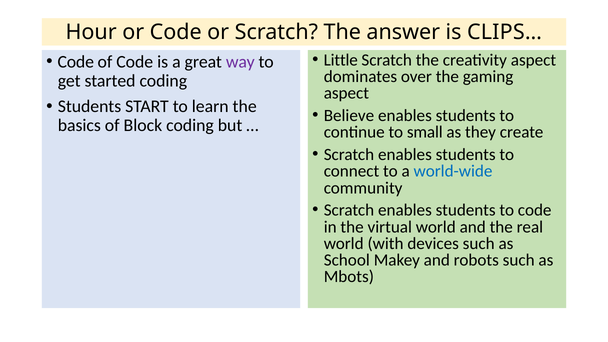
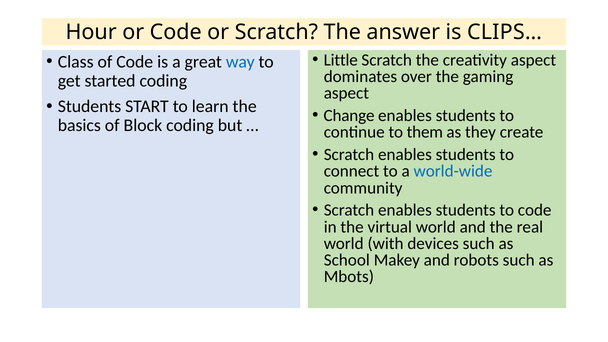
Code: Code -> Class (76, 62)
way colour: purple -> blue (240, 62)
Believe: Believe -> Change (349, 116)
small: small -> them (425, 132)
